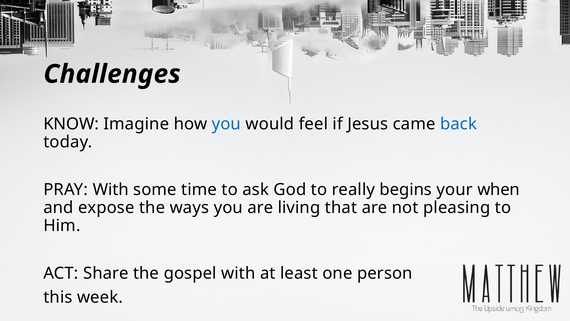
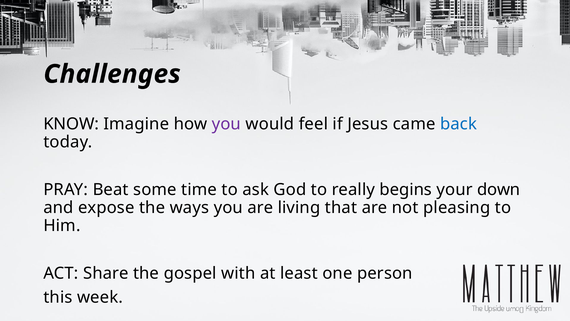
you colour: blue -> purple (226, 124)
PRAY With: With -> Beat (111, 190)
when: when -> down (499, 190)
